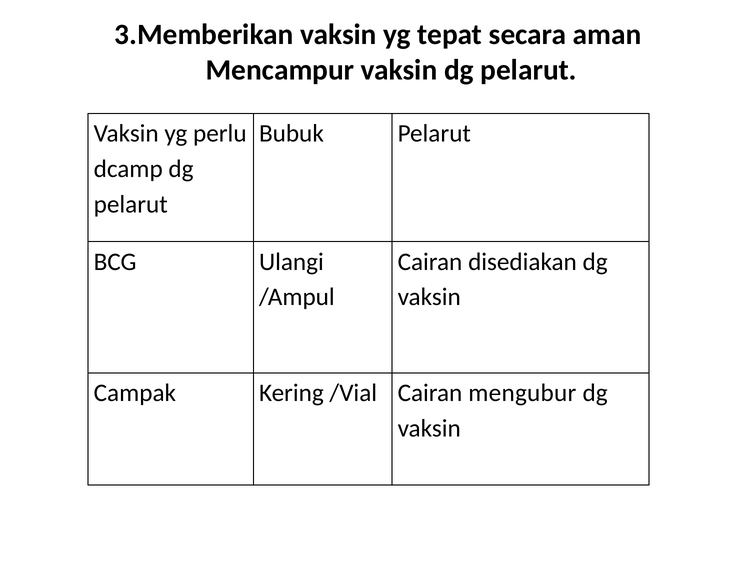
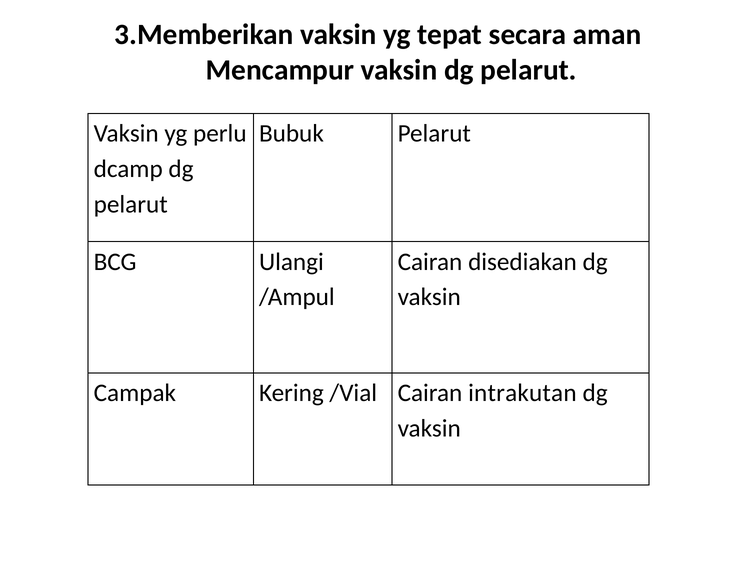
mengubur: mengubur -> intrakutan (522, 393)
